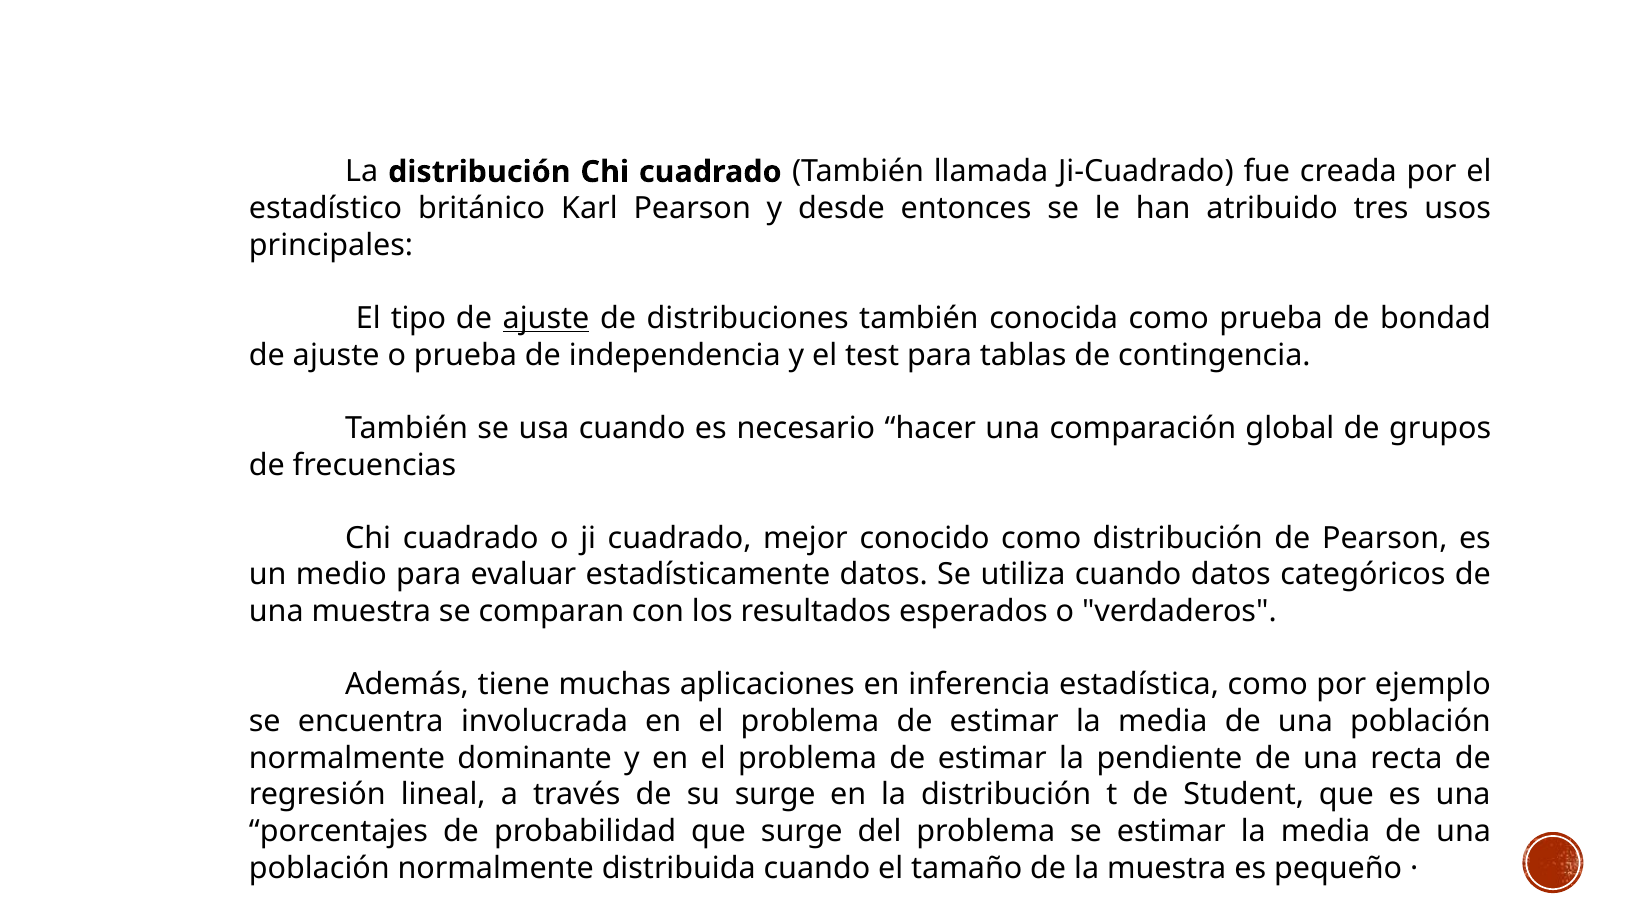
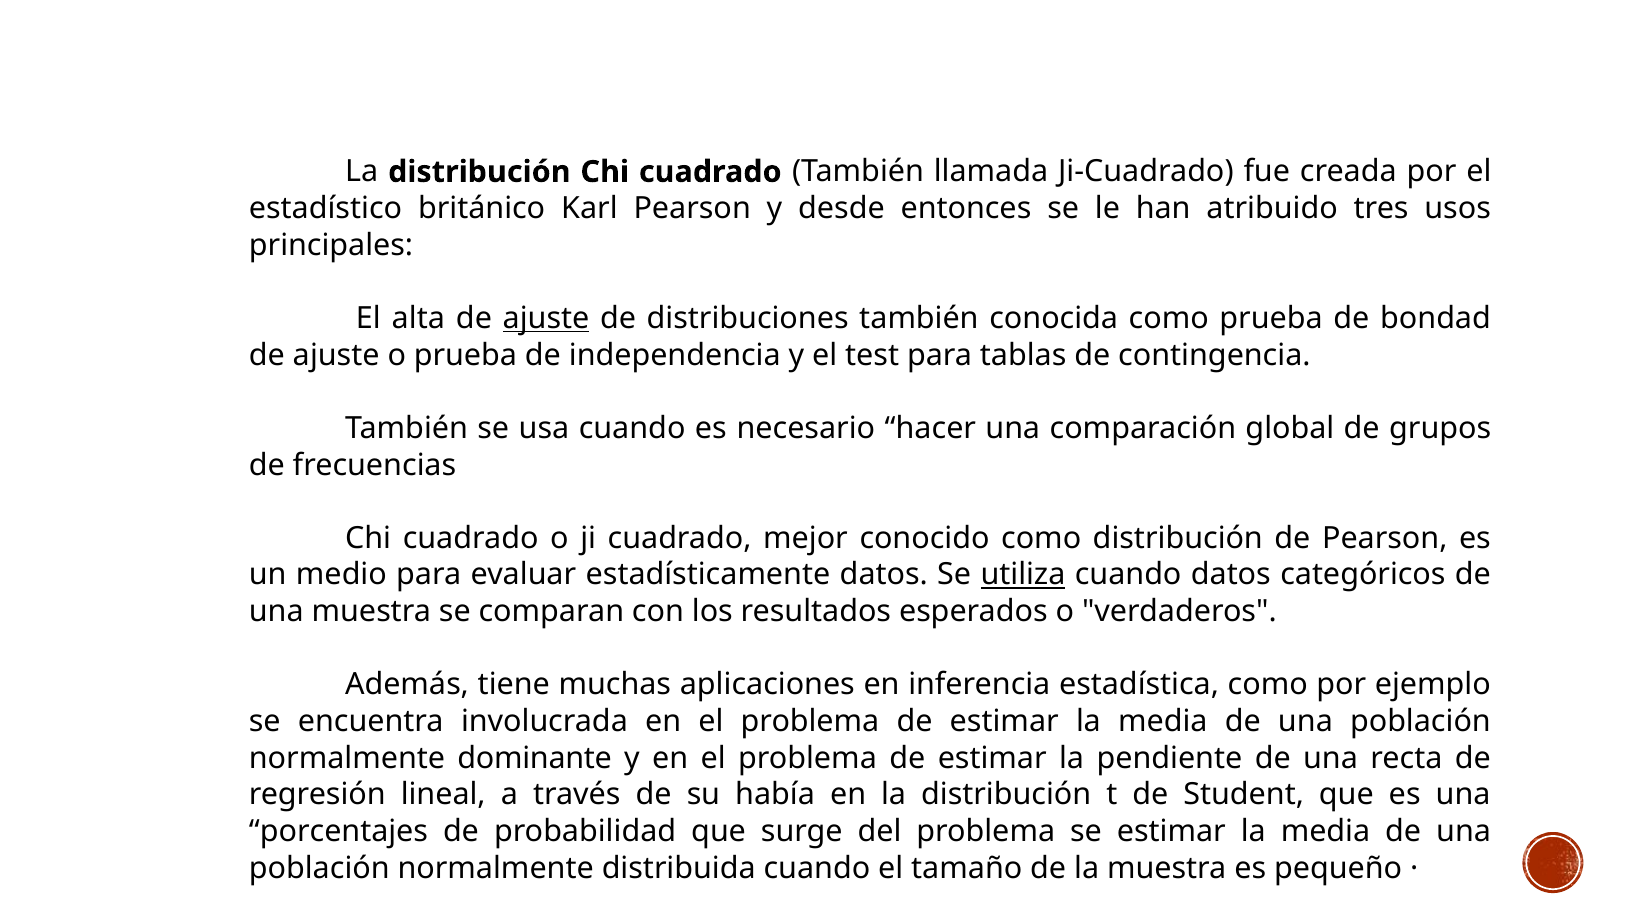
tipo: tipo -> alta (418, 318)
utiliza underline: none -> present (1023, 575)
su surge: surge -> había (775, 795)
